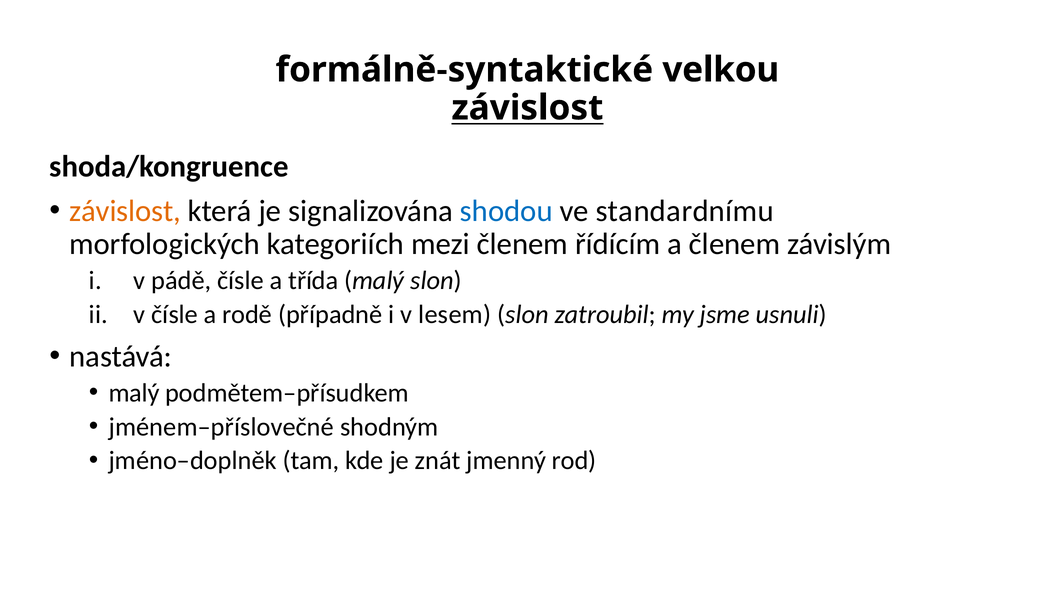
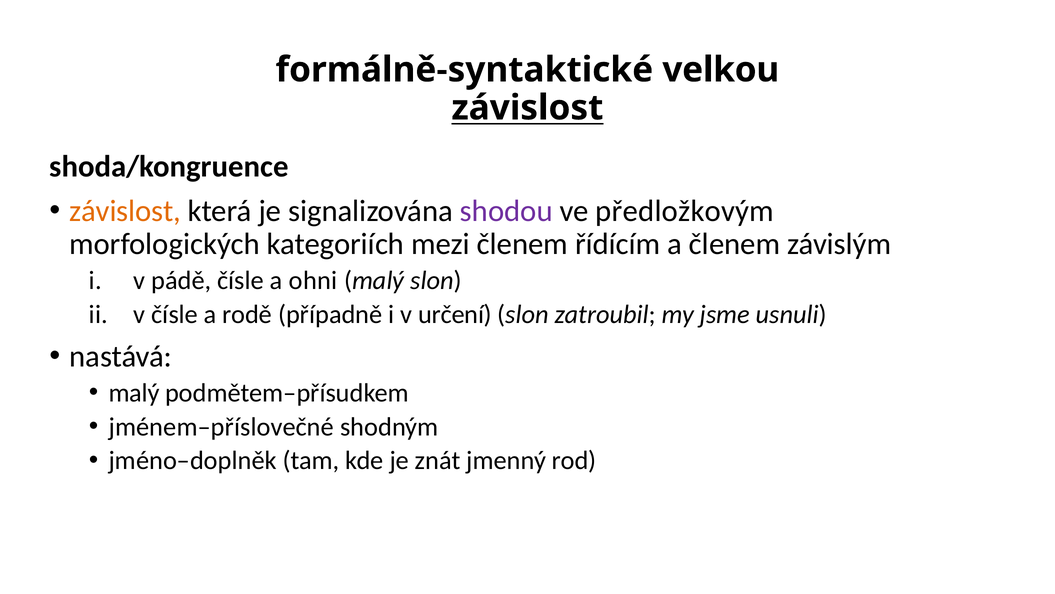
shodou colour: blue -> purple (506, 211)
standardnímu: standardnímu -> předložkovým (685, 211)
třída: třída -> ohni (313, 280)
lesem: lesem -> určení (455, 314)
